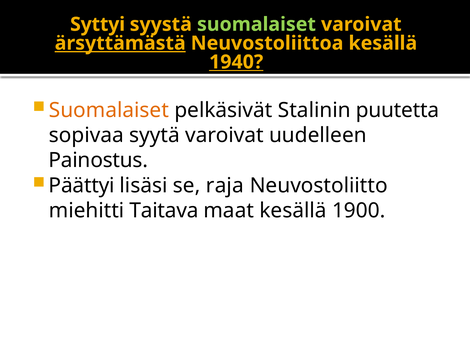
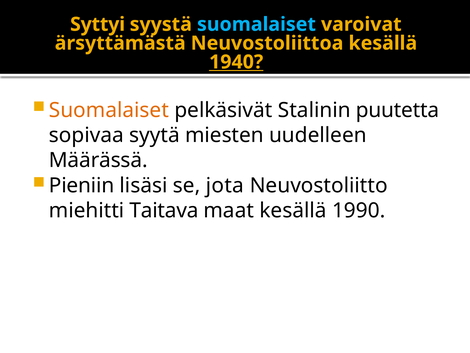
suomalaiset colour: light green -> light blue (256, 24)
ärsyttämästä underline: present -> none (120, 43)
syytä varoivat: varoivat -> miesten (224, 135)
Painostus: Painostus -> Määrässä (98, 160)
Päättyi: Päättyi -> Pieniin (82, 185)
raja: raja -> jota (225, 185)
1900: 1900 -> 1990 (359, 210)
